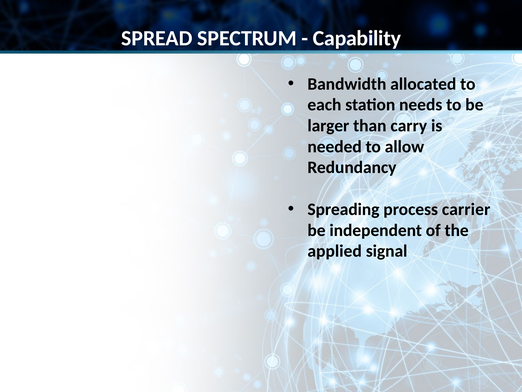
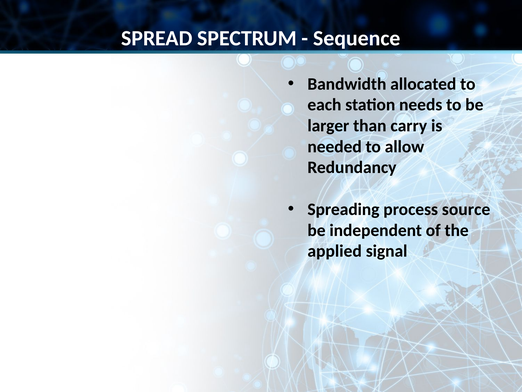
Capability: Capability -> Sequence (357, 38)
carrier: carrier -> source (466, 209)
